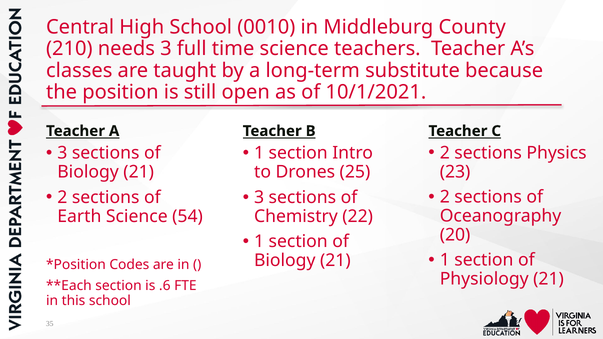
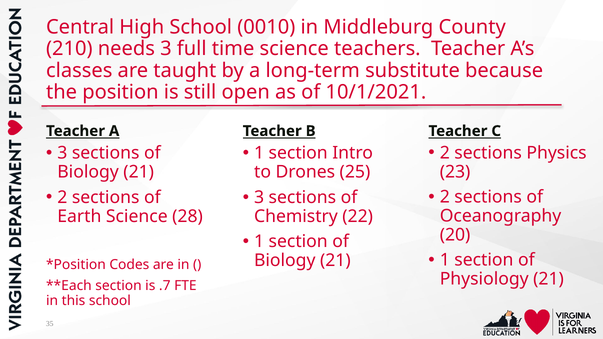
54: 54 -> 28 (188, 216)
.6: .6 -> .7 (165, 286)
